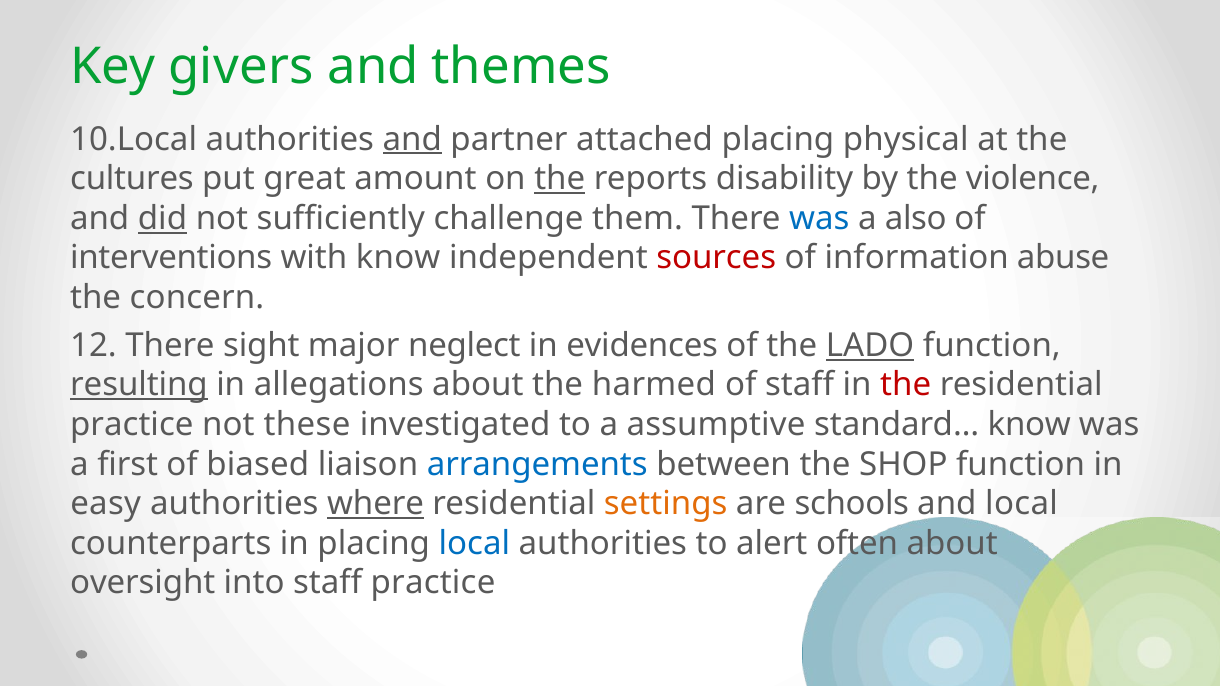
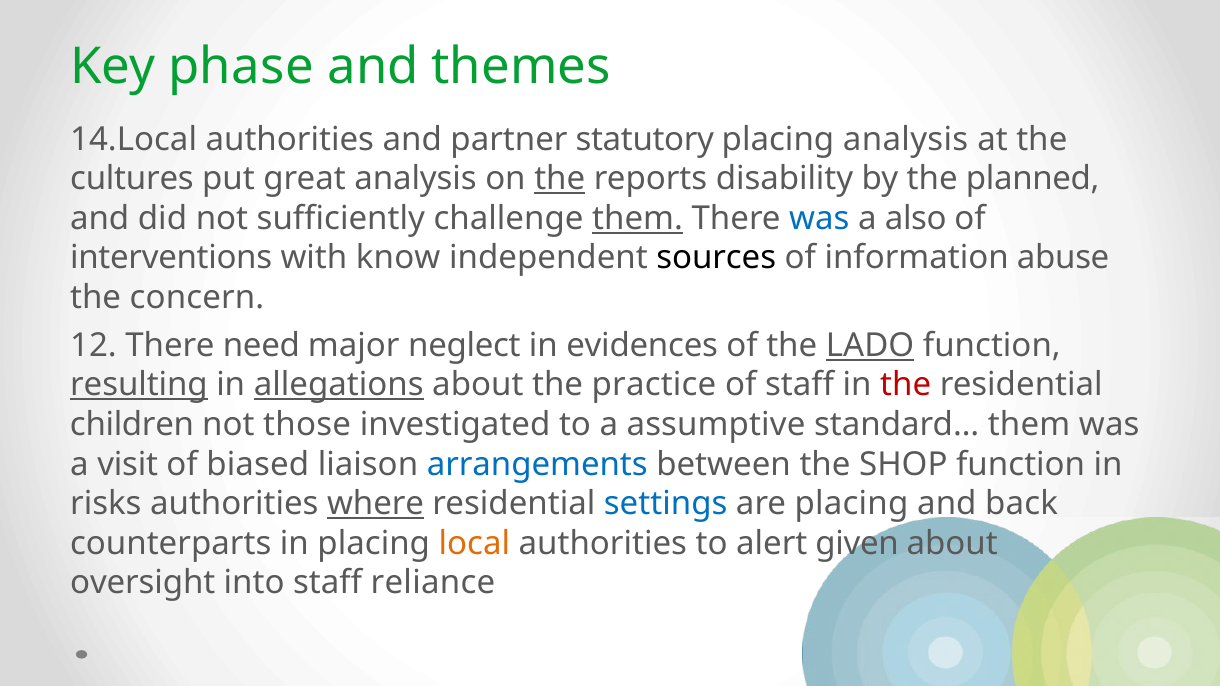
givers: givers -> phase (241, 67)
10.Local: 10.Local -> 14.Local (134, 139)
and underline: present -> none (412, 139)
attached: attached -> statutory (645, 139)
placing physical: physical -> analysis (906, 139)
great amount: amount -> analysis (416, 179)
violence: violence -> planned (1033, 179)
did underline: present -> none (162, 218)
them underline: none -> present (638, 218)
sources colour: red -> black (716, 258)
sight: sight -> need (261, 346)
allegations underline: none -> present (339, 385)
harmed: harmed -> practice (654, 385)
practice: practice -> children (132, 425)
these: these -> those (307, 425)
standard… know: know -> them (1029, 425)
first: first -> visit (128, 464)
easy: easy -> risks (106, 504)
settings colour: orange -> blue (666, 504)
are schools: schools -> placing (852, 504)
and local: local -> back (1022, 504)
local colour: blue -> orange (474, 544)
often: often -> given (857, 544)
staff practice: practice -> reliance (433, 583)
